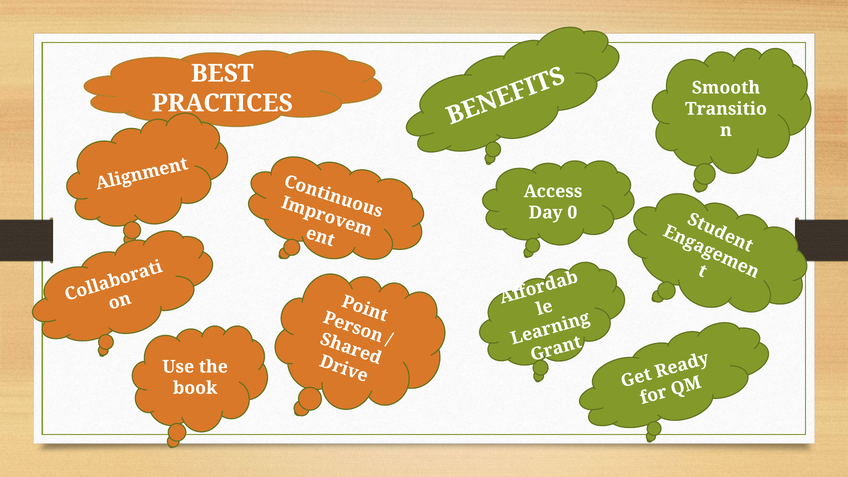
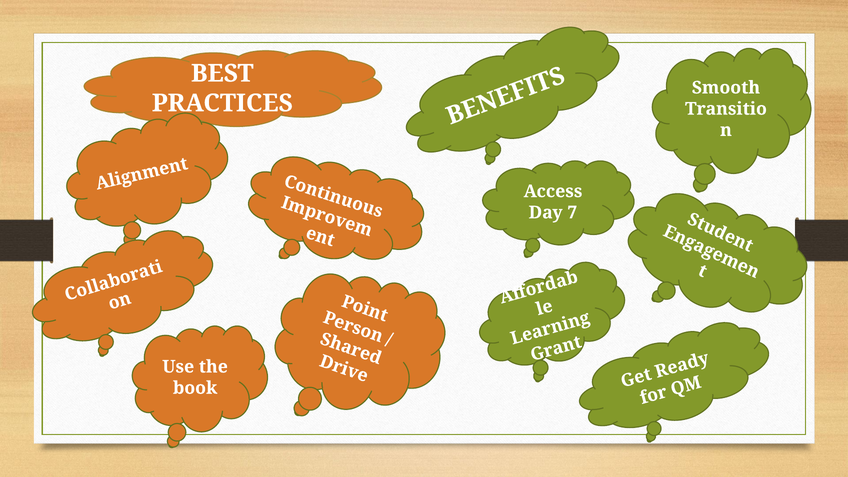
0: 0 -> 7 (572, 213)
